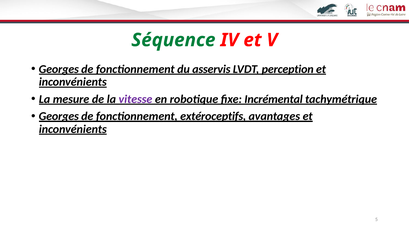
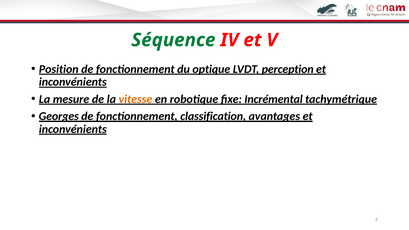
Georges: Georges -> Position (59, 69)
asservis: asservis -> optique (211, 69)
vitesse colour: purple -> orange (135, 99)
extéroceptifs: extéroceptifs -> classification (213, 116)
